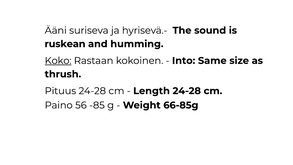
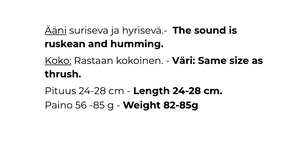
Ääni underline: none -> present (56, 30)
Into: Into -> Väri (184, 61)
66-85g: 66-85g -> 82-85g (181, 105)
